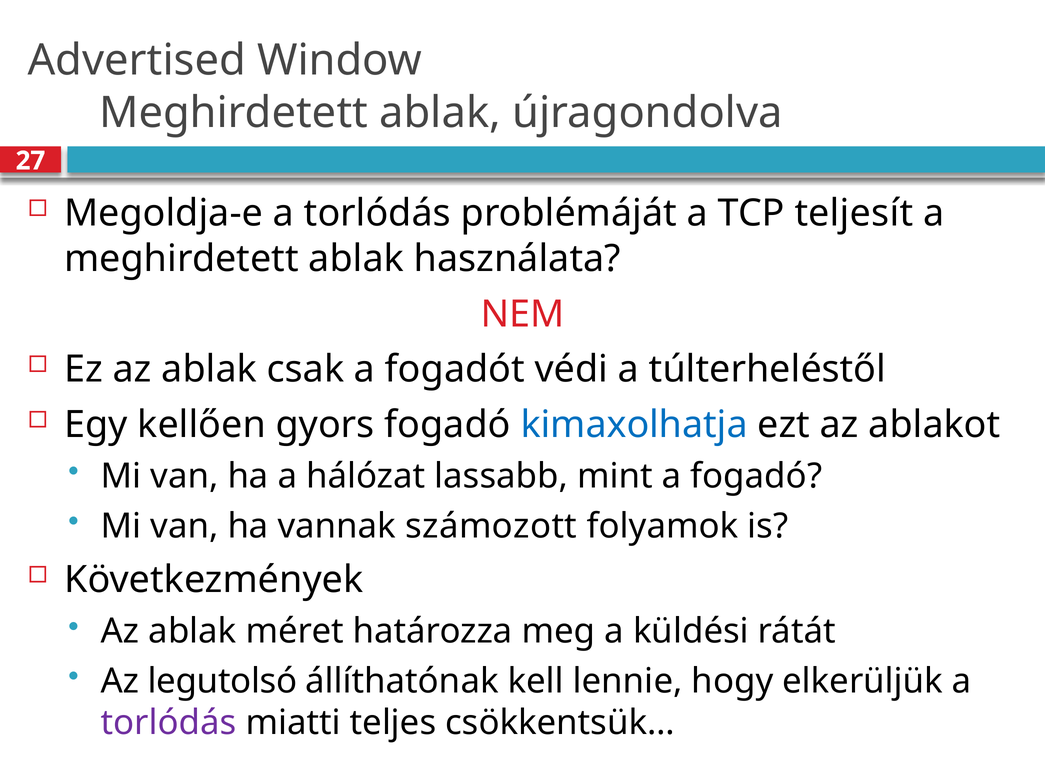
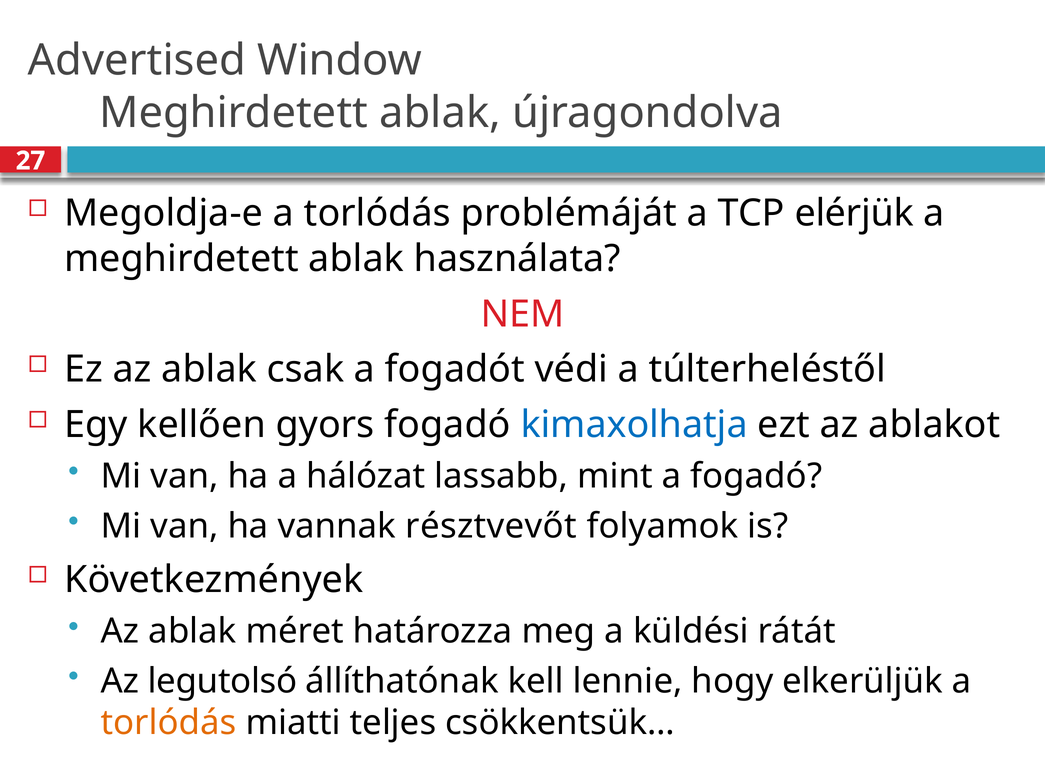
teljesít: teljesít -> elérjük (854, 213)
számozott: számozott -> résztvevőt (491, 526)
torlódás colour: purple -> orange (169, 723)
